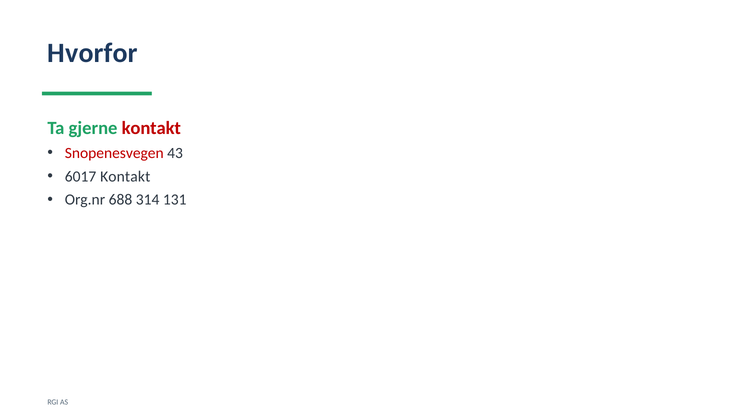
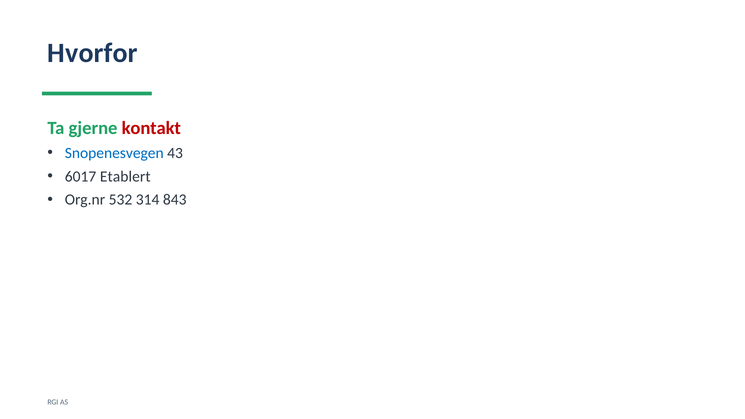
Snopenesvegen colour: red -> blue (114, 153)
6017 Kontakt: Kontakt -> Etablert (125, 176)
688: 688 -> 532 (120, 200)
131: 131 -> 843 (175, 200)
